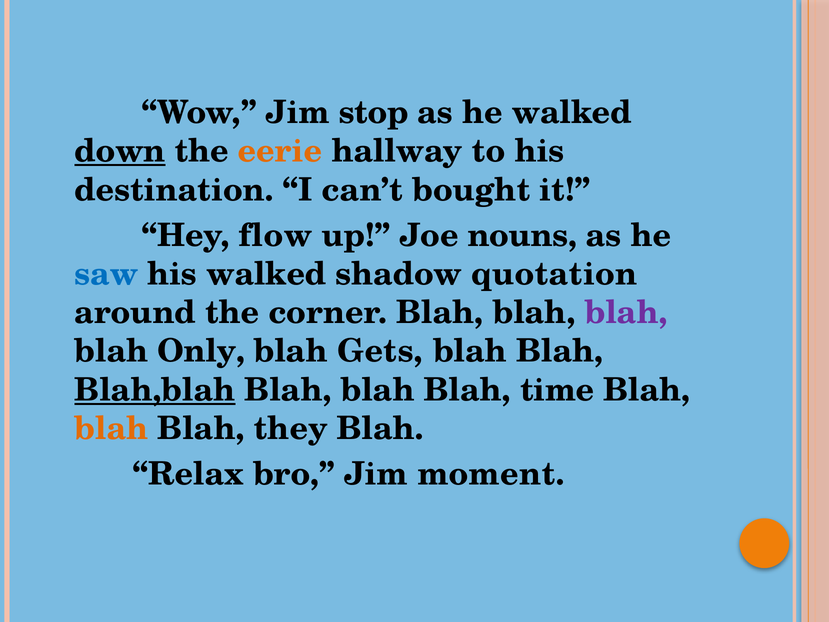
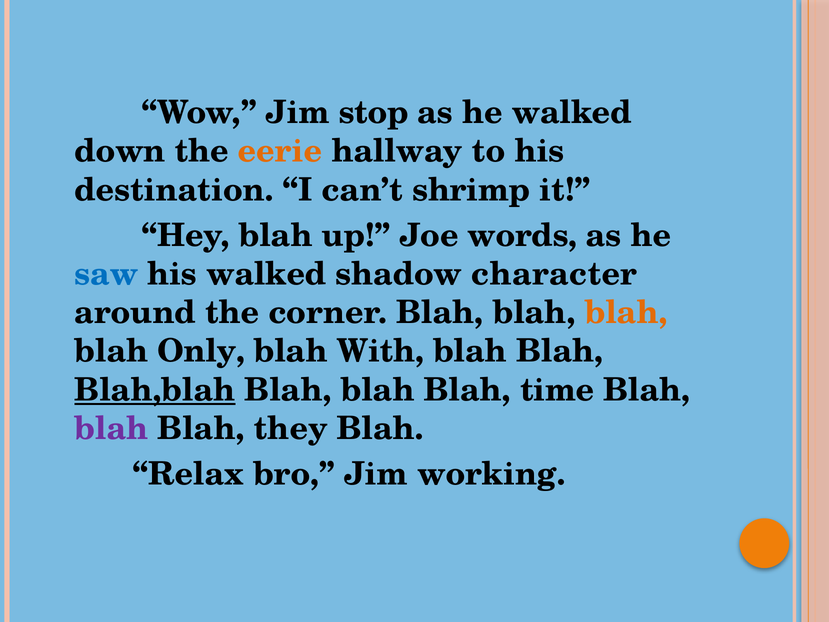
down underline: present -> none (120, 151)
bought: bought -> shrimp (471, 190)
Hey flow: flow -> blah (276, 235)
nouns: nouns -> words (522, 235)
quotation: quotation -> character (554, 274)
blah colour: purple -> orange (626, 313)
Gets: Gets -> With (380, 351)
blah colour: orange -> purple (111, 428)
moment: moment -> working (491, 474)
